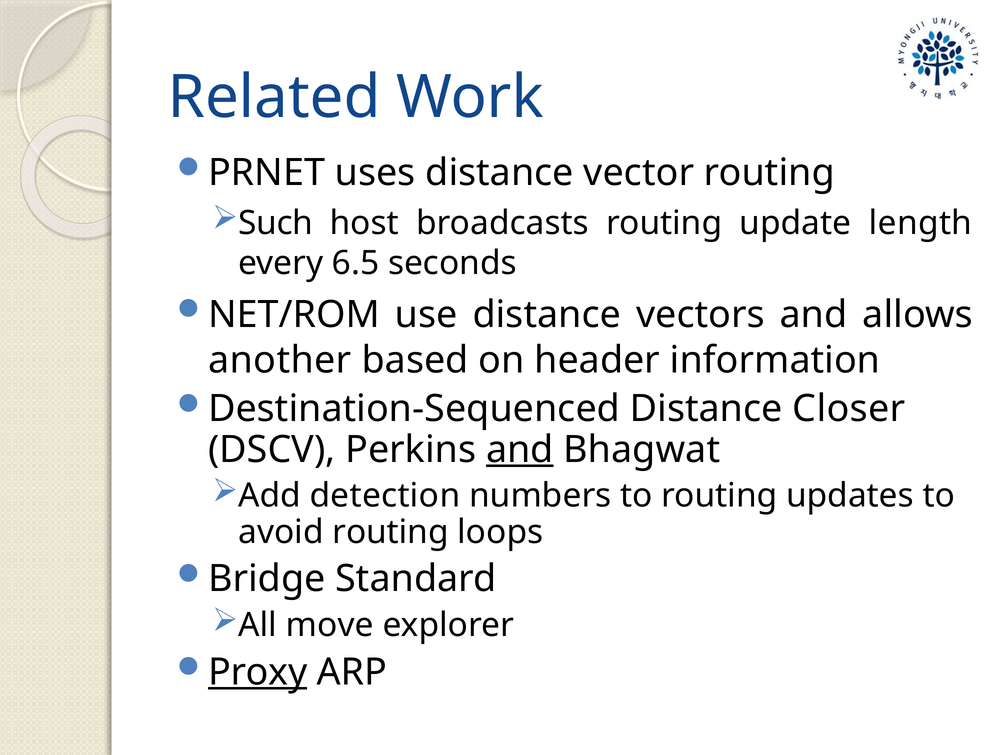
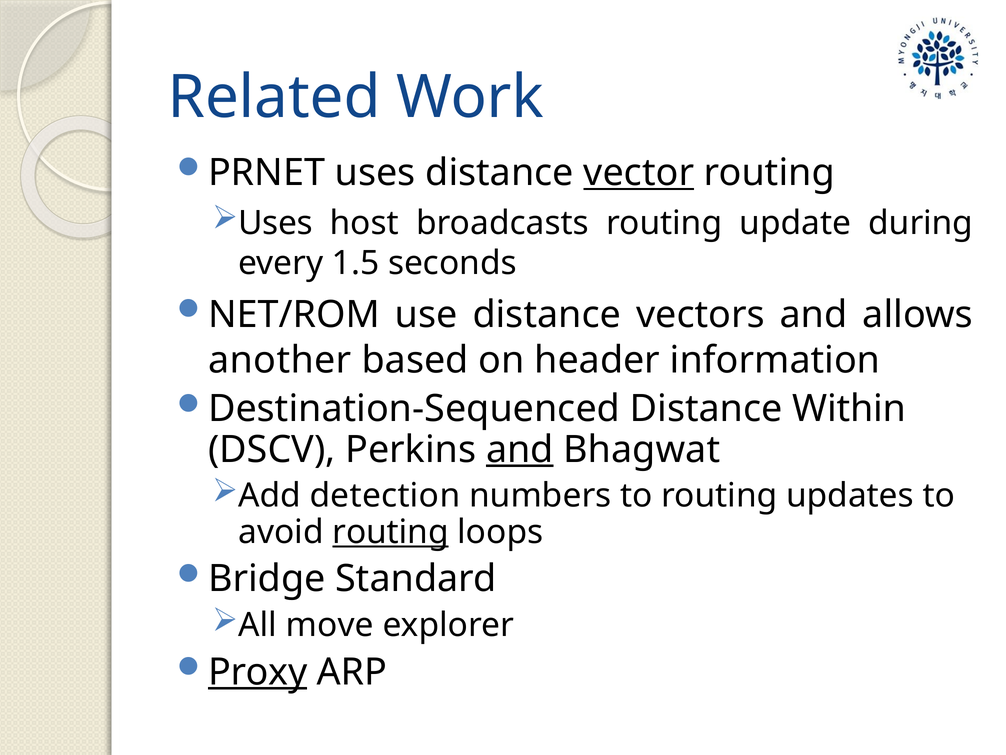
vector underline: none -> present (639, 173)
Such: Such -> Uses (276, 223)
length: length -> during (921, 223)
6.5: 6.5 -> 1.5 (356, 263)
Closer: Closer -> Within (849, 409)
routing underline: none -> present (391, 532)
